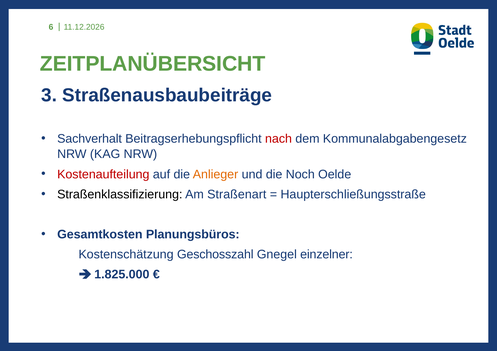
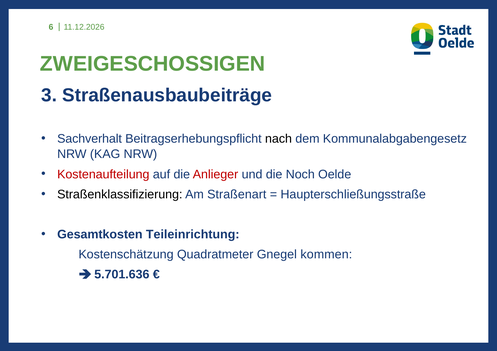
ZEITPLANÜBERSICHT: ZEITPLANÜBERSICHT -> ZWEIGESCHOSSIGEN (153, 64)
nach colour: red -> black (278, 139)
Anlieger colour: orange -> red (216, 174)
Planungsbüros: Planungsbüros -> Teileinrichtung (193, 235)
Geschosszahl: Geschosszahl -> Quadratmeter (215, 255)
einzelner: einzelner -> kommen (326, 255)
1.825.000: 1.825.000 -> 5.701.636 (122, 275)
